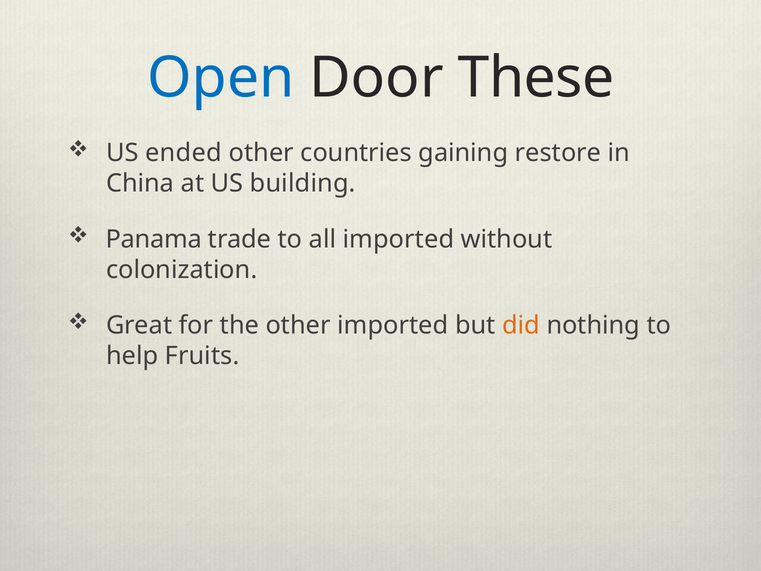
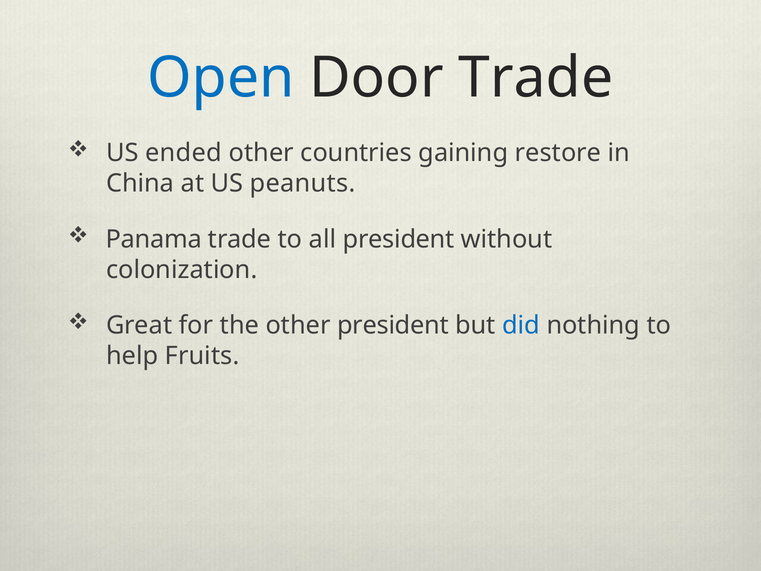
Door These: These -> Trade (536, 78)
building: building -> peanuts (303, 183)
all imported: imported -> president (399, 239)
other imported: imported -> president (393, 325)
did colour: orange -> blue (521, 325)
